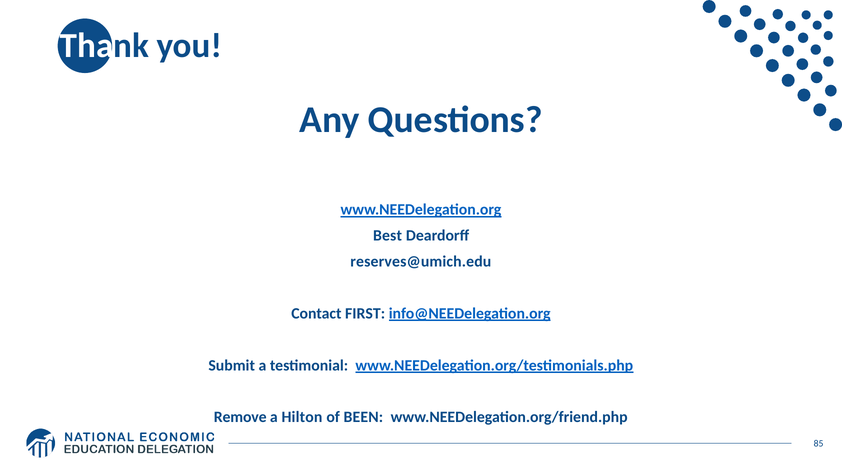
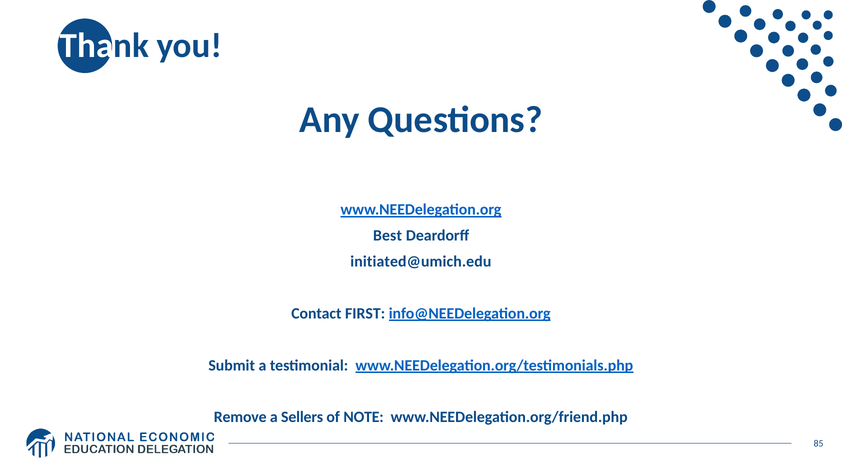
reserves@umich.edu: reserves@umich.edu -> initiated@umich.edu (421, 261)
Hilton: Hilton -> Sellers (302, 417)
BEEN: BEEN -> NOTE (364, 417)
